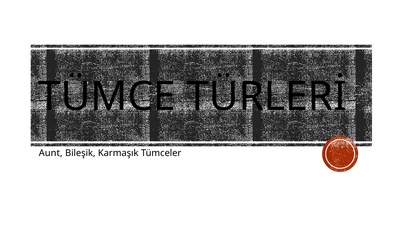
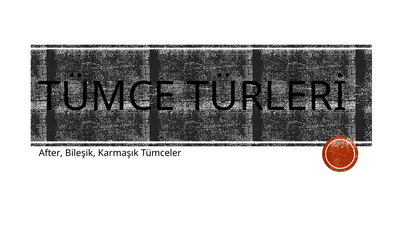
Aunt: Aunt -> After (51, 153)
